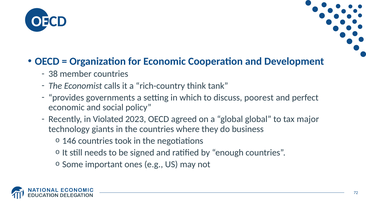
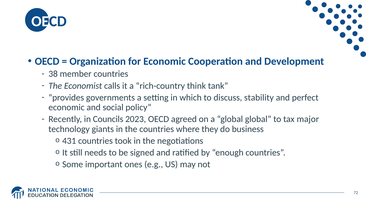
poorest: poorest -> stability (259, 97)
Violated: Violated -> Councils (108, 119)
146: 146 -> 431 (69, 141)
